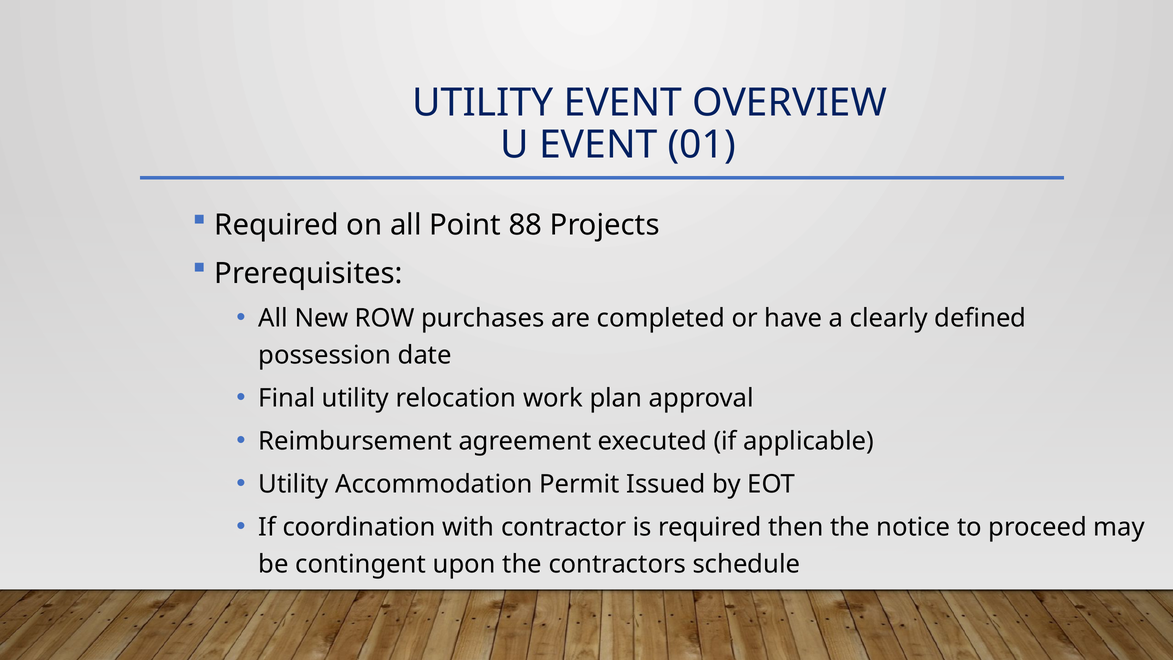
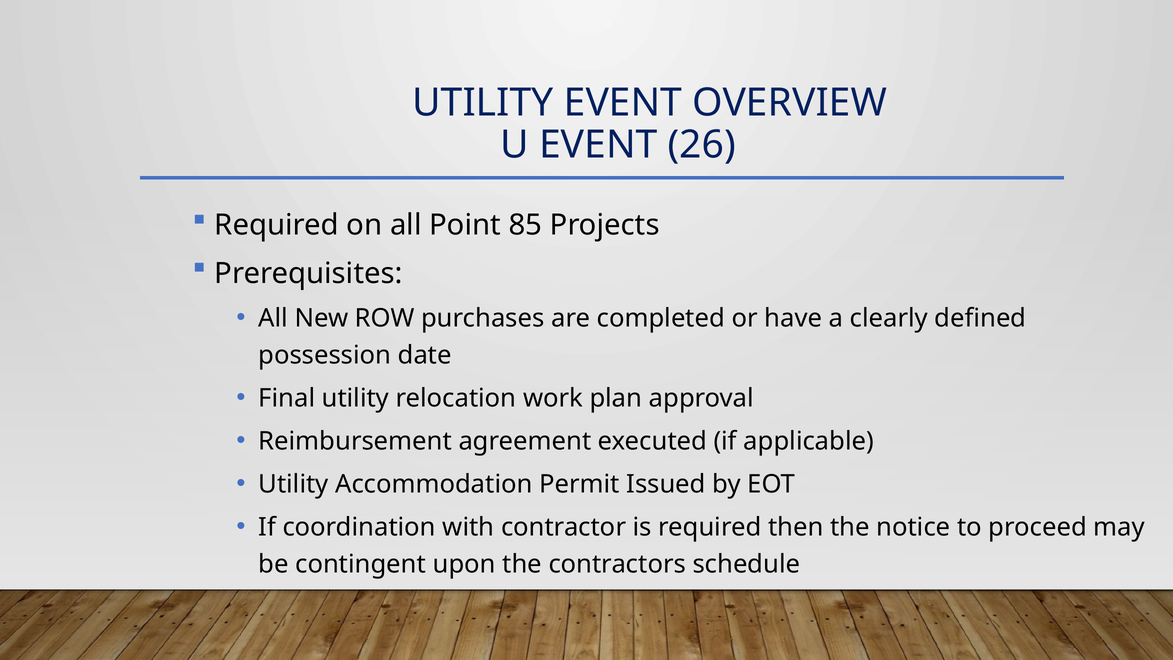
01: 01 -> 26 (702, 145)
88: 88 -> 85 (525, 225)
